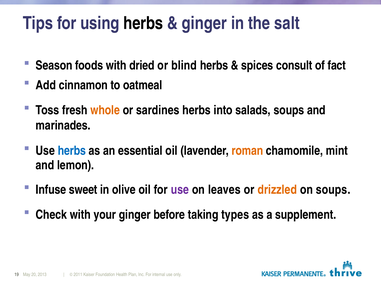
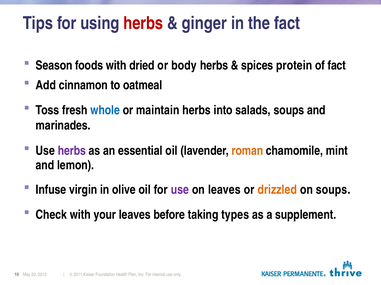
herbs colour: black -> red (143, 23)
the salt: salt -> fact (287, 23)
blind: blind -> body (184, 66)
consult: consult -> protein (294, 66)
whole colour: orange -> blue (105, 110)
sardines: sardines -> maintain (158, 110)
herbs colour: blue -> purple (72, 151)
sweet: sweet -> virgin (83, 190)
your ginger: ginger -> leaves (135, 215)
